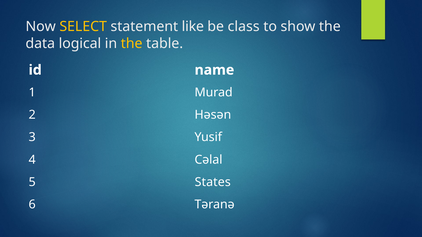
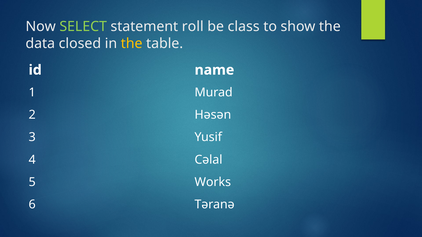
SELECT colour: yellow -> light green (83, 27)
like: like -> roll (193, 27)
logical: logical -> closed (80, 44)
States: States -> Works (213, 182)
